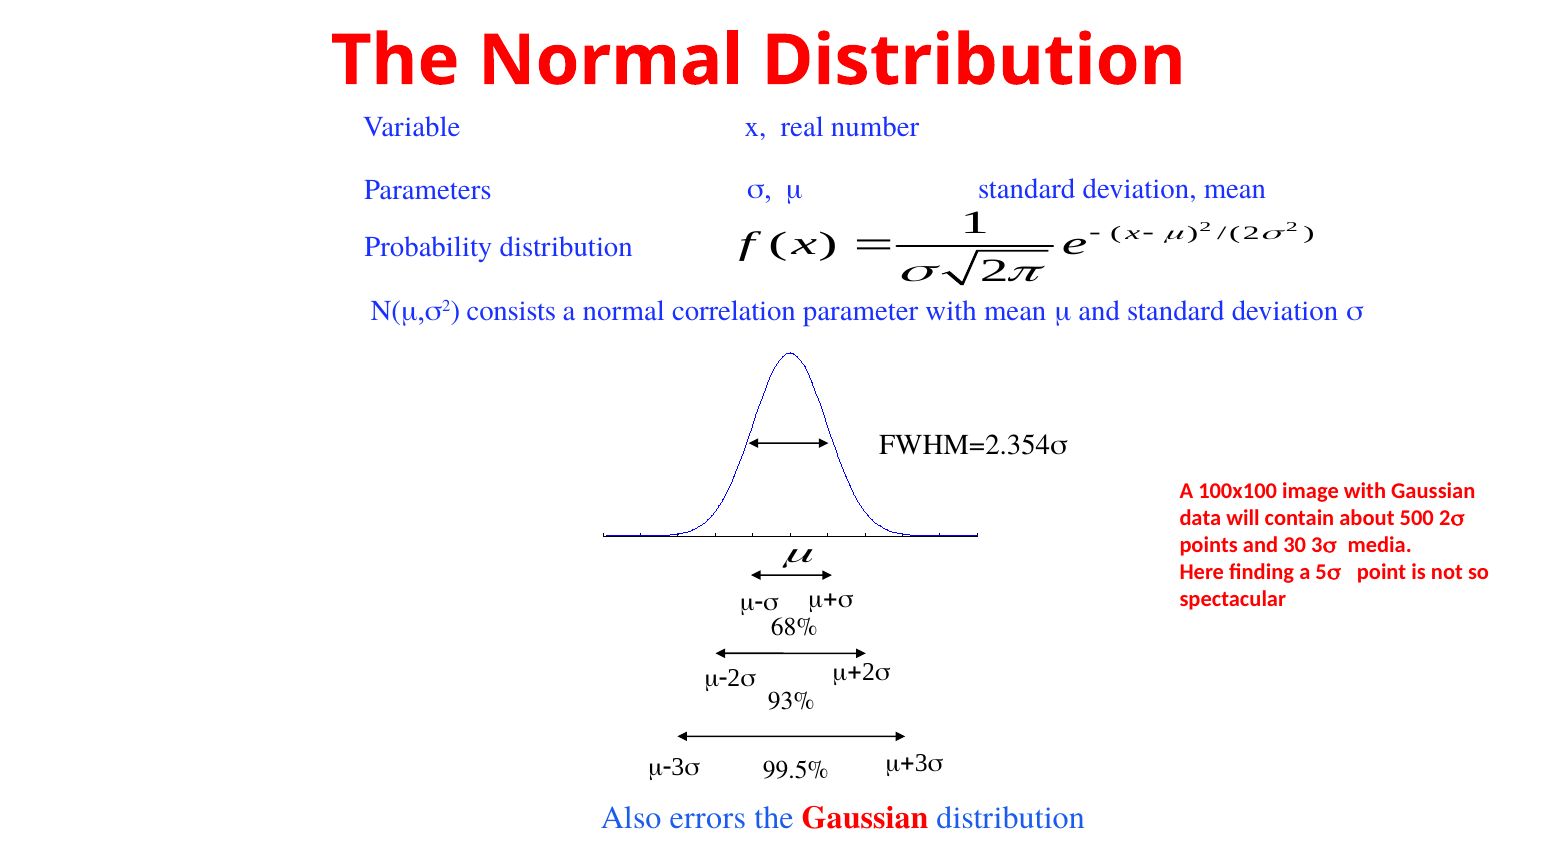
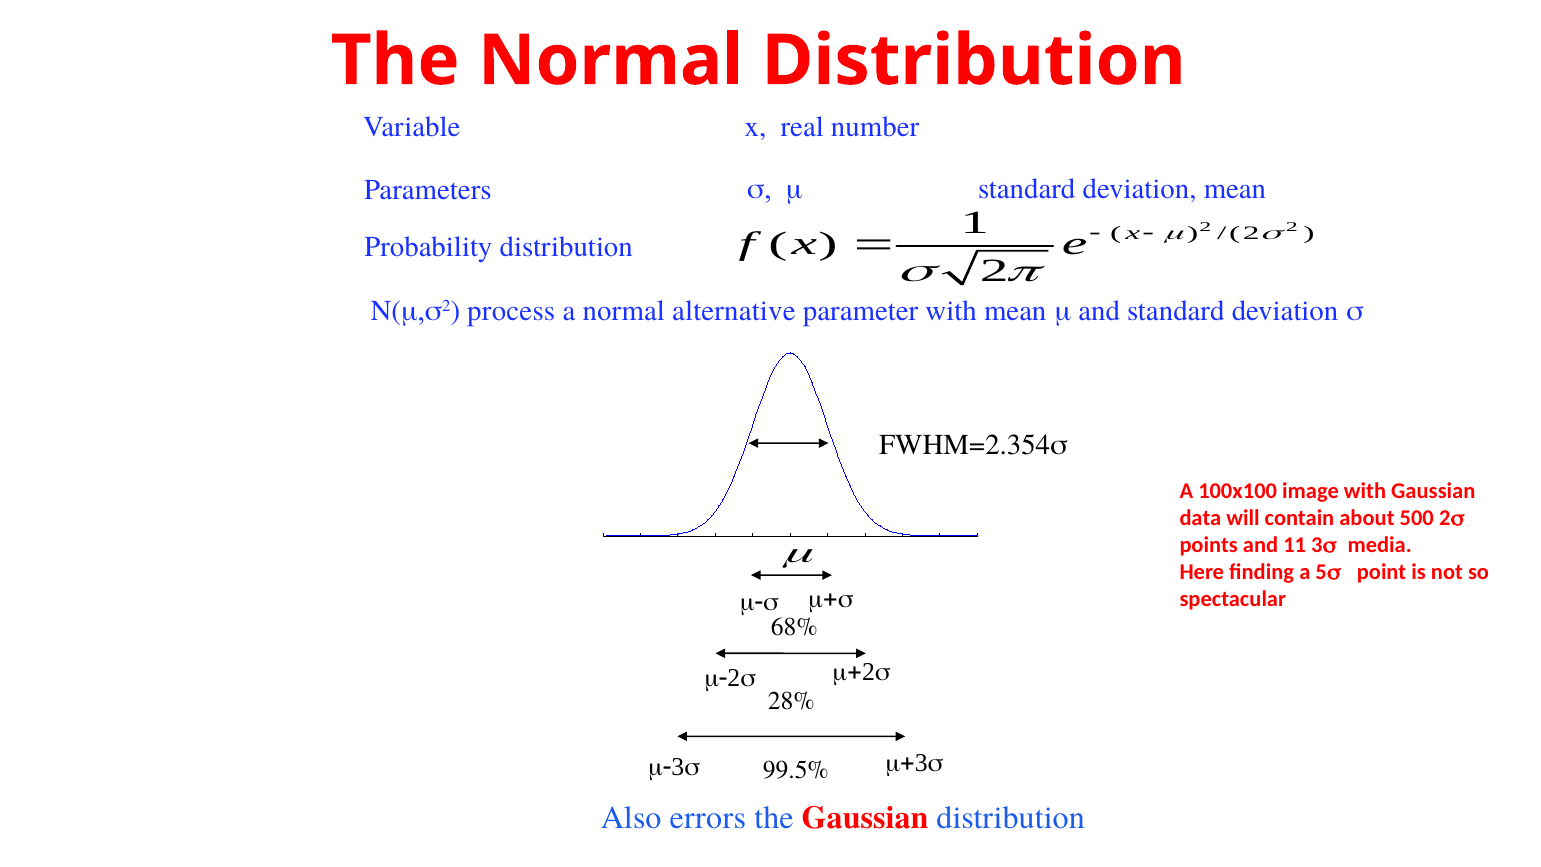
consists: consists -> process (511, 310)
correlation: correlation -> alternative (734, 310)
30: 30 -> 11 (1295, 545)
93%: 93% -> 28% (791, 701)
